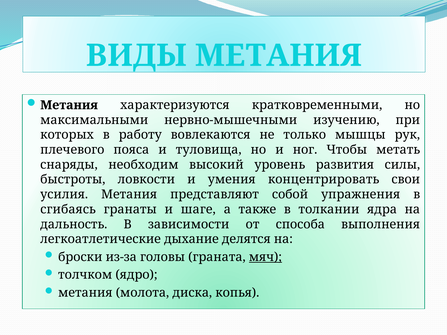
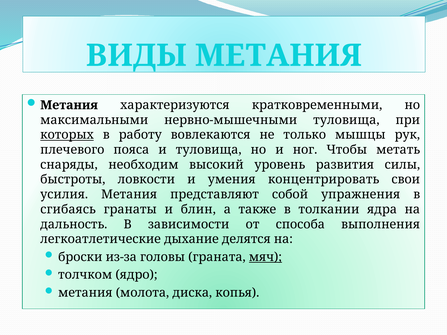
нервно-мышечными изучению: изучению -> туловища (346, 120)
которых underline: none -> present (67, 135)
шаге: шаге -> блин (198, 210)
